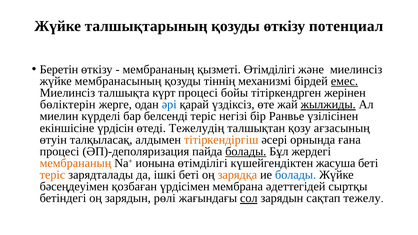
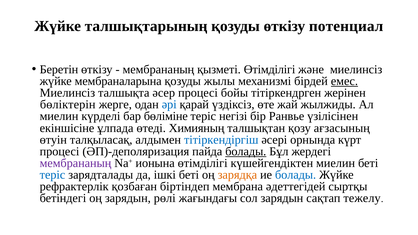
мембранасының: мембранасының -> мембраналарына (118, 81)
тіннің: тіннің -> жылы (219, 81)
күрт: күрт -> әсер (164, 93)
жылжиды underline: present -> none (328, 105)
белсенді: белсенді -> бөліміне (166, 116)
үрдісін: үрдісін -> ұлпада (115, 128)
Тежелудің: Тежелудің -> Химияның (197, 128)
тітіркендіргіш colour: orange -> blue (221, 140)
ғана: ғана -> күрт (350, 140)
мембрананың colour: orange -> purple (75, 163)
күшейгендіктен жасуша: жасуша -> миелин (336, 163)
теріс colour: orange -> blue (52, 175)
бәсеңдеуімен: бәсеңдеуімен -> рефрактерлік (74, 187)
үрдісімен: үрдісімен -> біртіндеп (185, 187)
сол underline: present -> none (249, 198)
